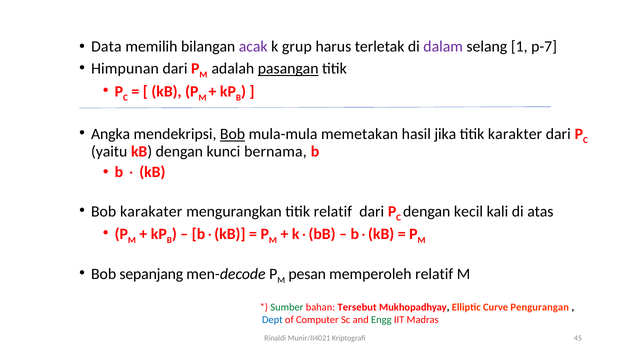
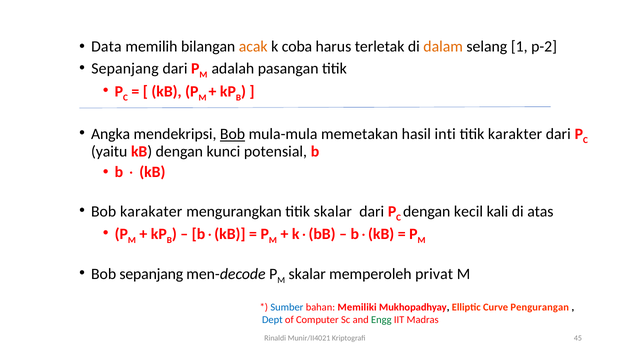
acak colour: purple -> orange (253, 47)
grup: grup -> coba (297, 47)
dalam colour: purple -> orange (443, 47)
p-7: p-7 -> p-2 (544, 47)
Himpunan: Himpunan -> Sepanjang (125, 69)
pasangan underline: present -> none (288, 69)
jika: jika -> inti (445, 134)
bernama: bernama -> potensial (275, 152)
titik relatif: relatif -> skalar (333, 212)
M pesan: pesan -> skalar (307, 274)
memperoleh relatif: relatif -> privat (434, 274)
Sumber colour: green -> blue (287, 308)
Tersebut: Tersebut -> Memiliki (357, 308)
